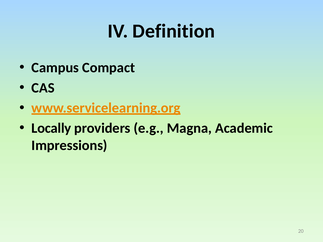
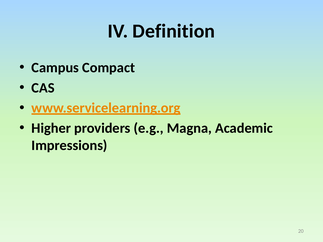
Locally: Locally -> Higher (51, 128)
